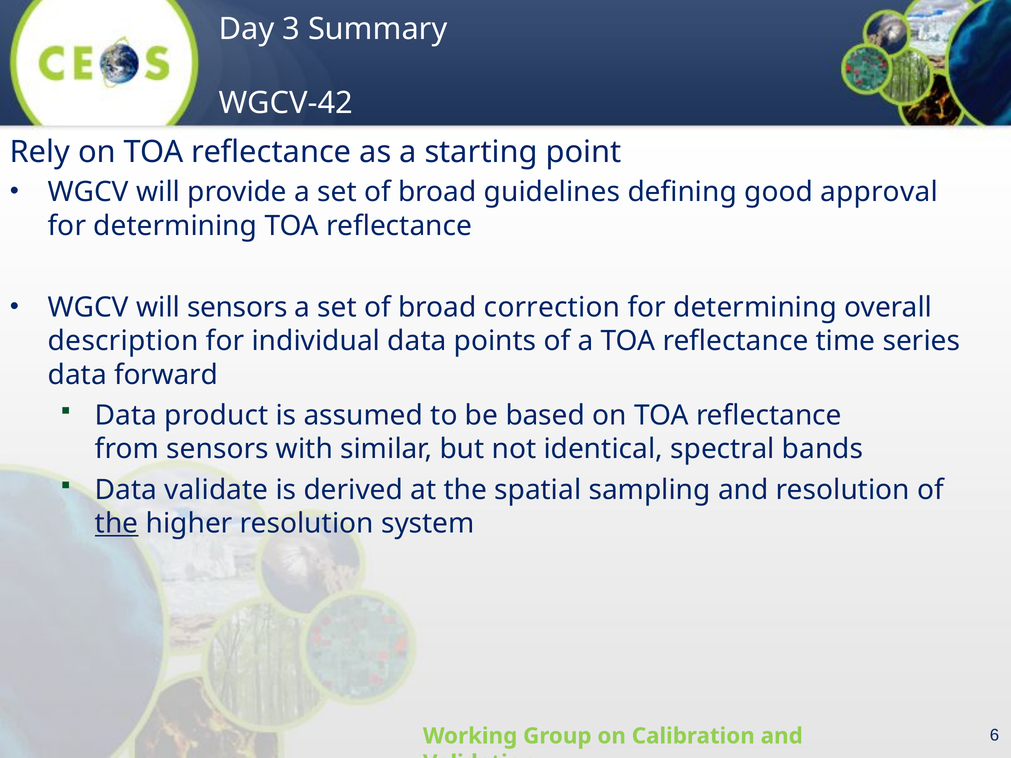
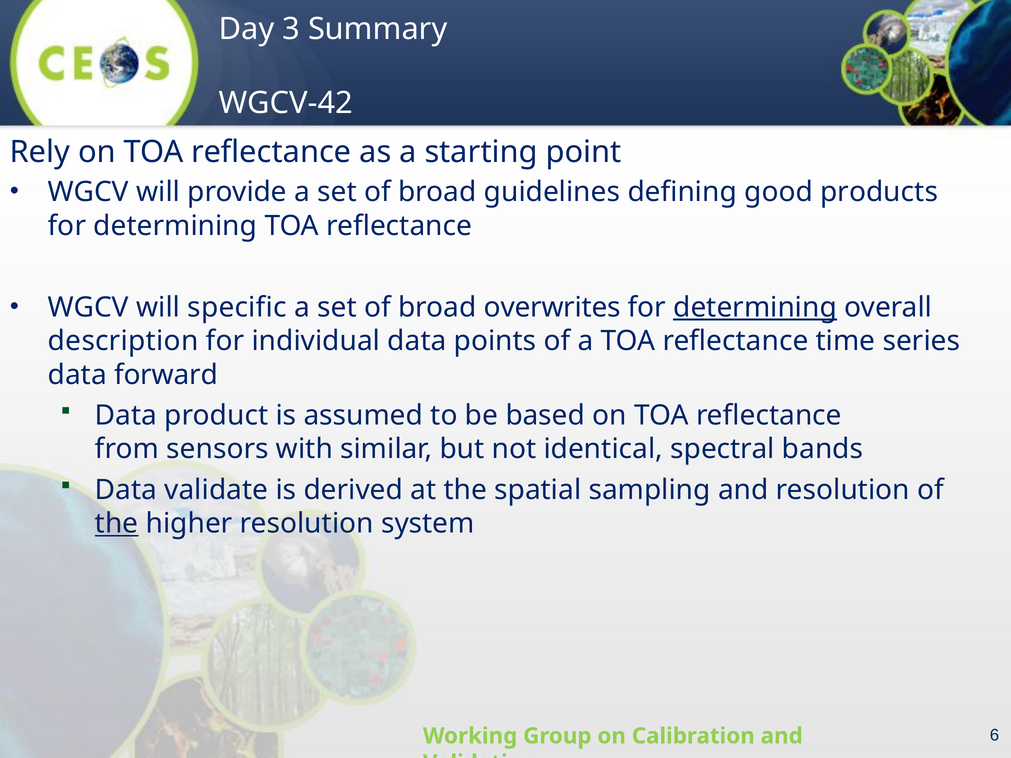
approval: approval -> products (879, 192)
will sensors: sensors -> specific (237, 307)
correction: correction -> overwrites (552, 307)
determining underline: none -> present (755, 307)
